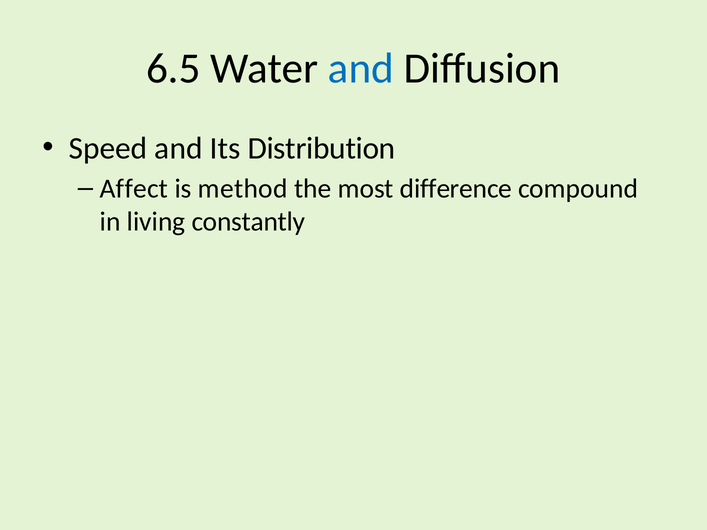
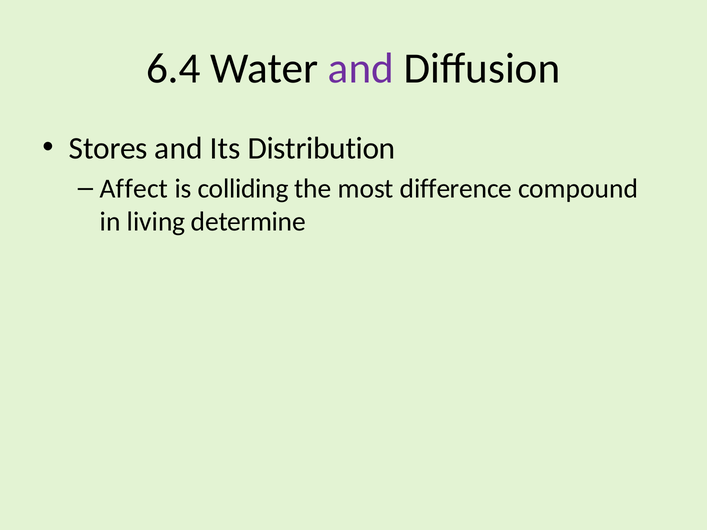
6.5: 6.5 -> 6.4 (173, 68)
and colour: blue -> purple (361, 68)
Speed: Speed -> Stores (108, 148)
method: method -> colliding (243, 189)
constantly: constantly -> determine (248, 222)
